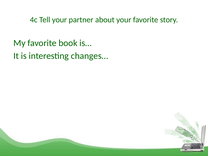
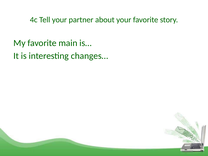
book: book -> main (68, 43)
